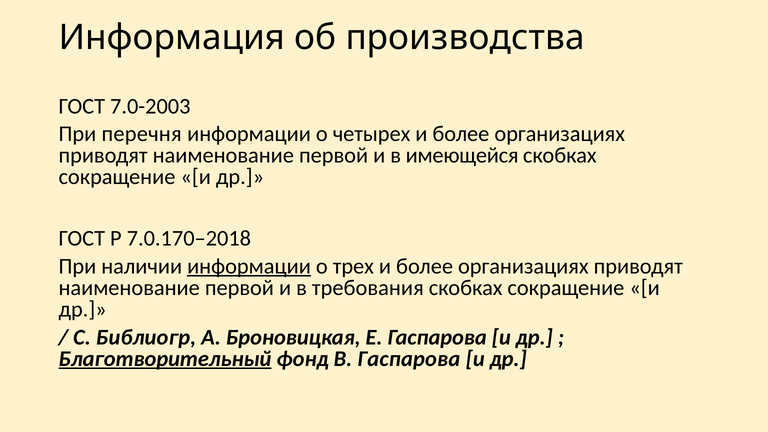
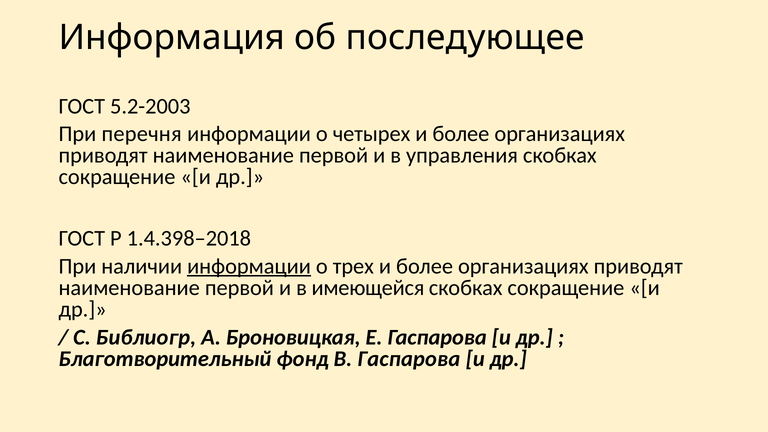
производства: производства -> последующее (465, 38)
7.0-2003: 7.0-2003 -> 5.2-2003 (150, 106)
имеющейся: имеющейся -> управления (462, 156)
7.0.170–2018: 7.0.170–2018 -> 1.4.398–2018 (189, 238)
требования: требования -> имеющейся (368, 288)
Благотворительный underline: present -> none (165, 359)
